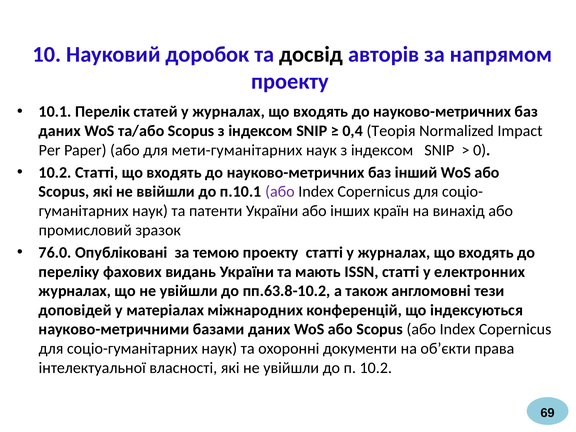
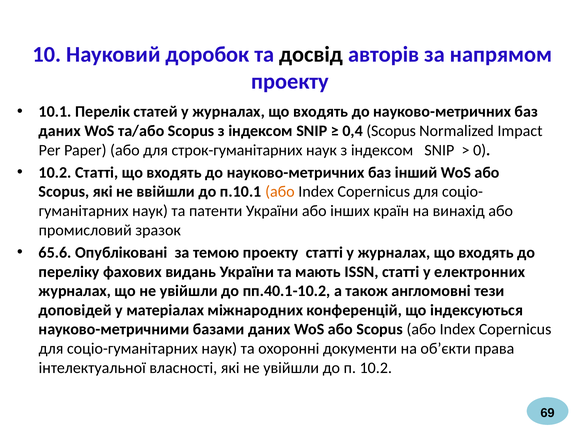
0,4 Теорія: Теорія -> Scopus (391, 131)
мети-гуманітарних: мети-гуманітарних -> строк-гуманітарних (237, 150)
або colour: purple -> orange (280, 192)
76.0: 76.0 -> 65.6 (55, 253)
пп.63.8-10.2: пп.63.8-10.2 -> пп.40.1-10.2 (287, 291)
